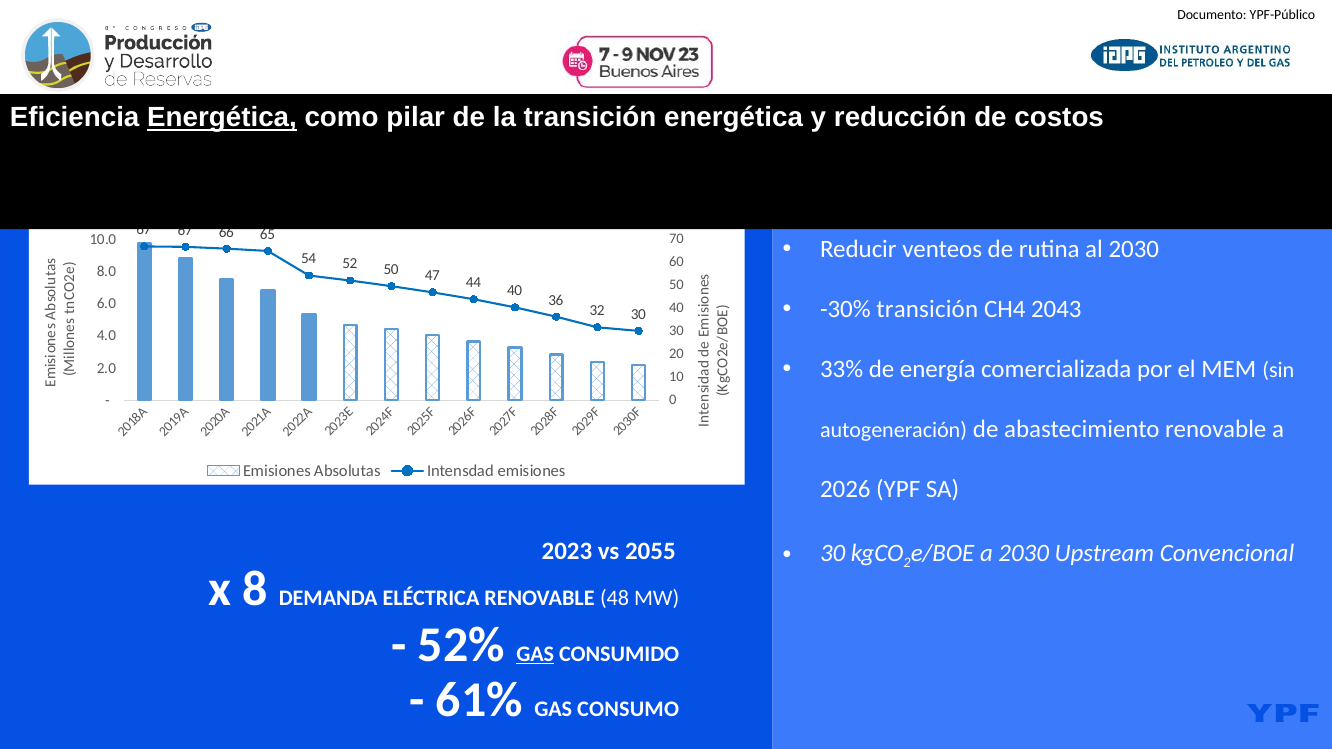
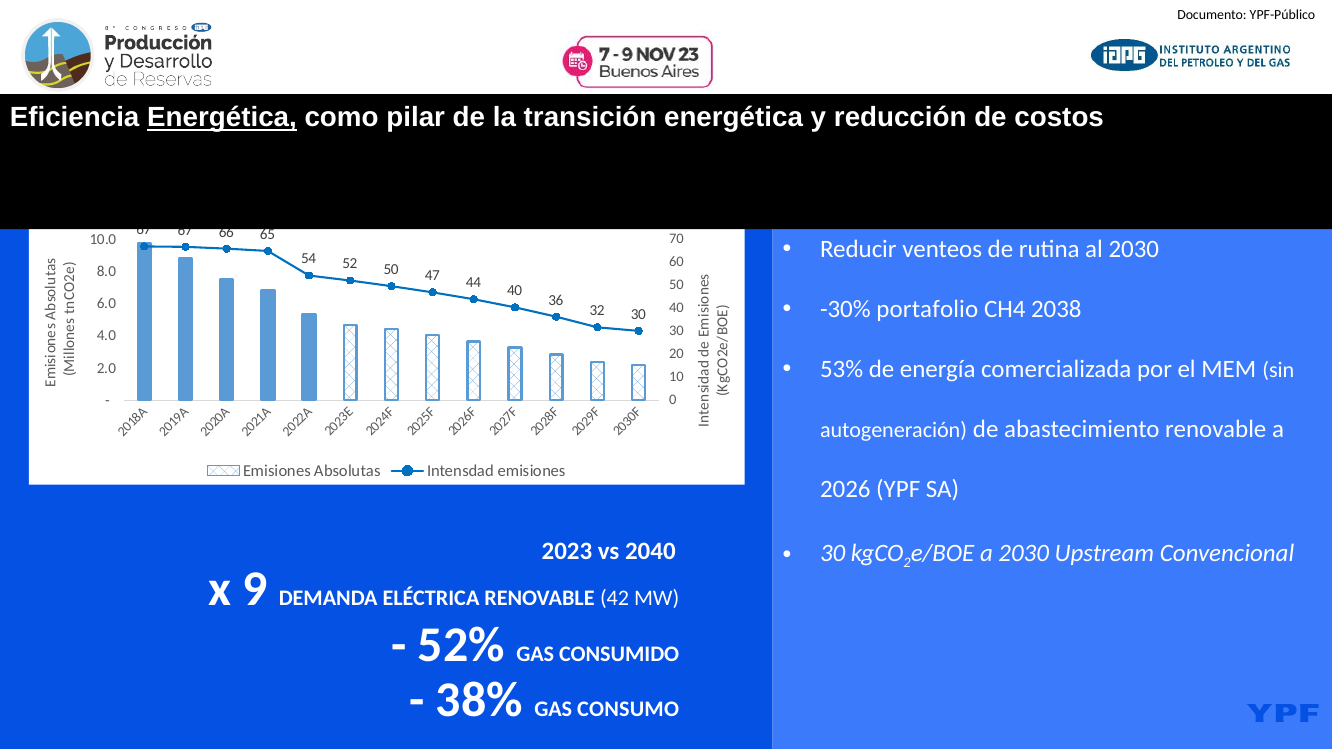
-30% transición: transición -> portafolio (927, 309)
2043: 2043 -> 2038 (1056, 309)
33%: 33% -> 53% (842, 369)
2055: 2055 -> 2040 (650, 551)
x 8: 8 -> 9 (255, 589)
48: 48 -> 42 (615, 599)
GAS underline: present -> none (535, 654)
61%: 61% -> 38% (479, 700)
